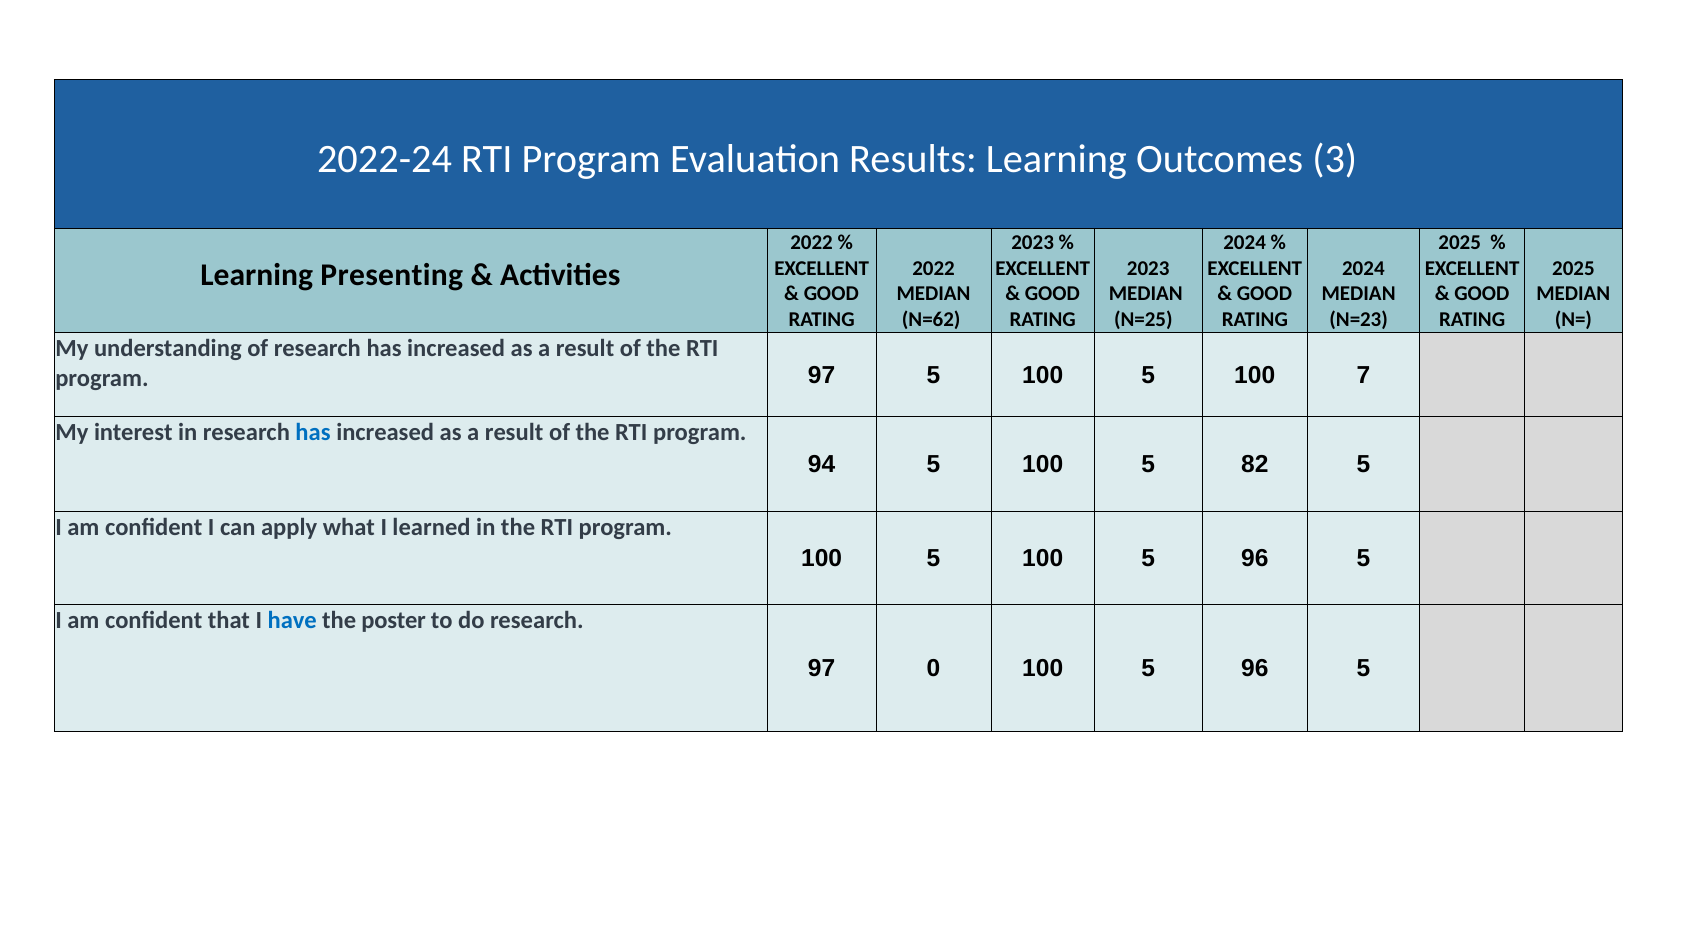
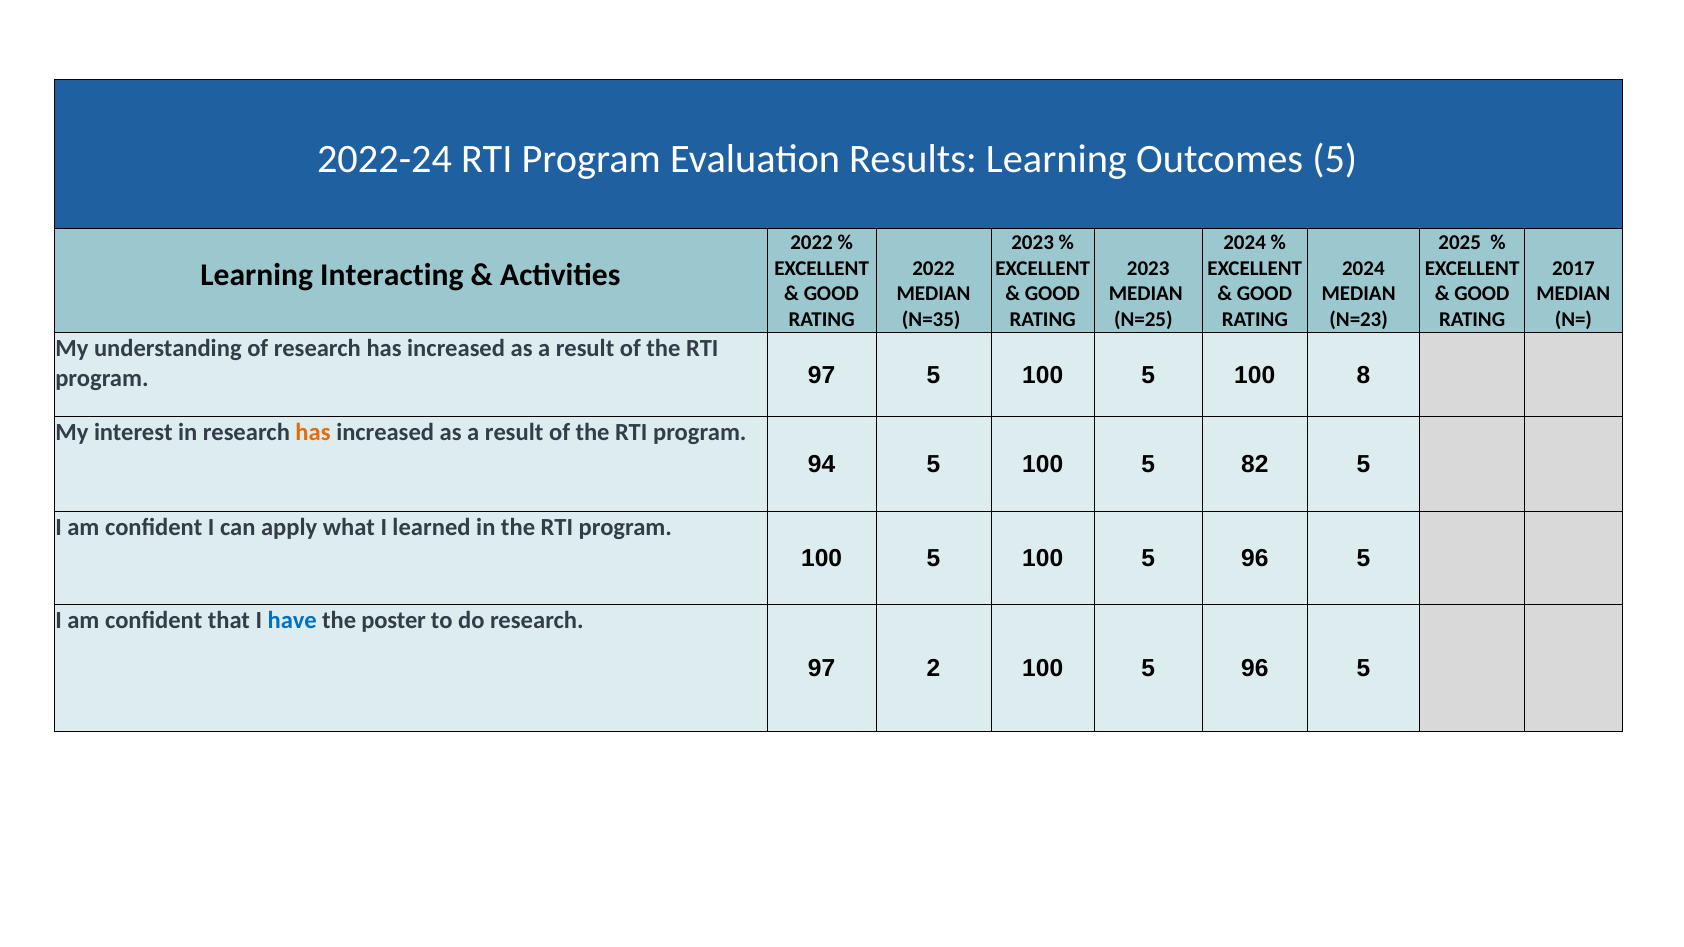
Outcomes 3: 3 -> 5 (1335, 160)
2025: 2025 -> 2017 (1573, 268)
Presenting: Presenting -> Interacting (392, 275)
N=62: N=62 -> N=35 (931, 320)
7: 7 -> 8 (1363, 375)
has colour: blue -> orange (313, 433)
0: 0 -> 2 (934, 669)
